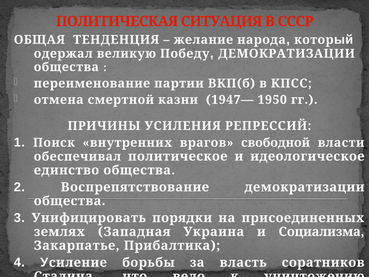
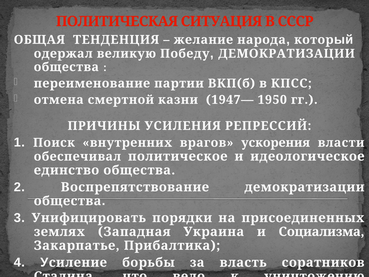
свободной: свободной -> ускорения (276, 143)
